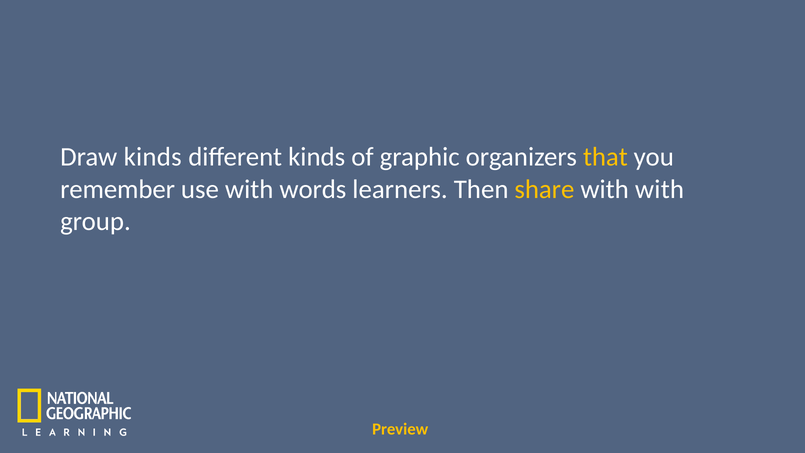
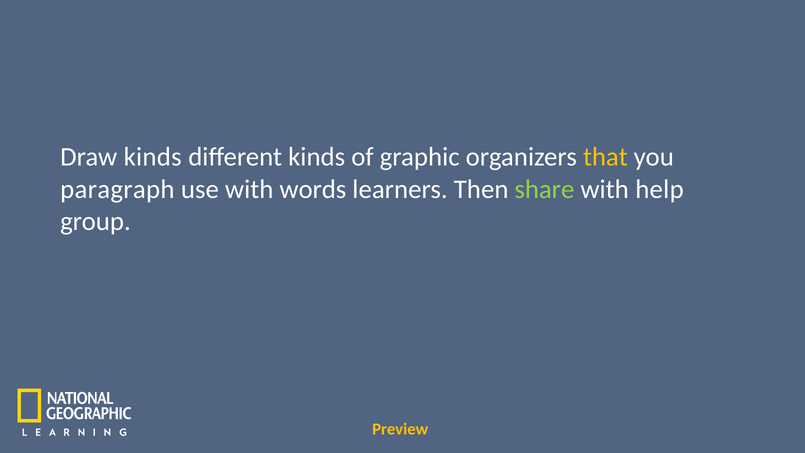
remember: remember -> paragraph (117, 189)
share colour: yellow -> light green (544, 189)
with with: with -> help (659, 189)
